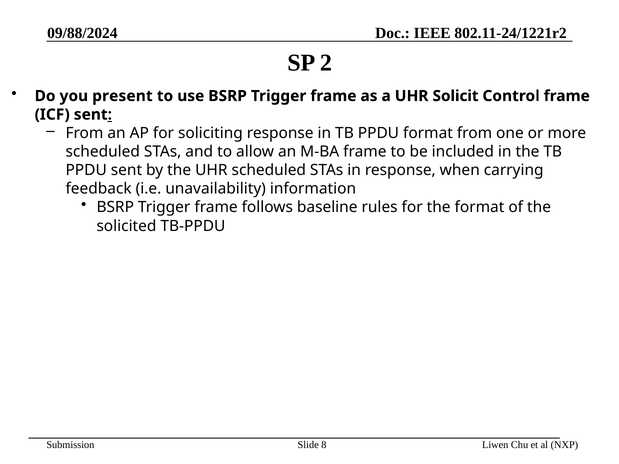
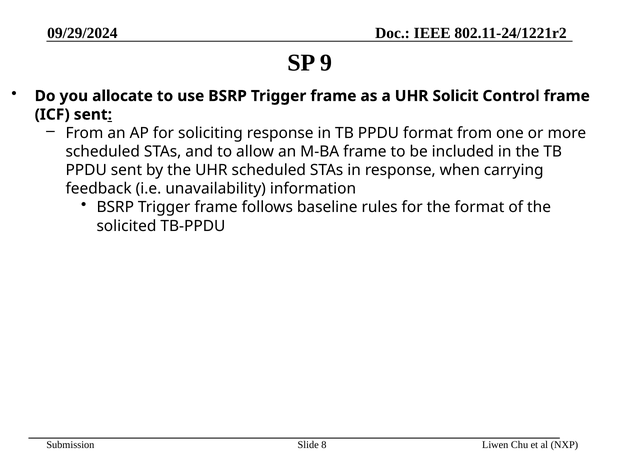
09/88/2024: 09/88/2024 -> 09/29/2024 (82, 33)
2: 2 -> 9 (326, 63)
present: present -> allocate (123, 96)
